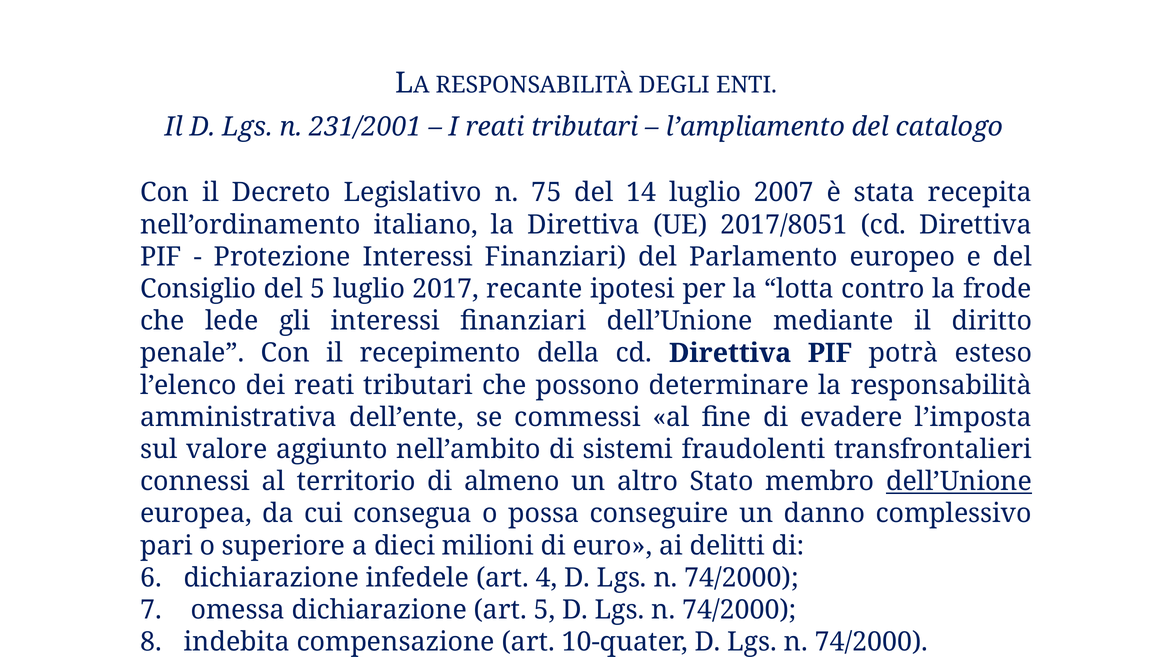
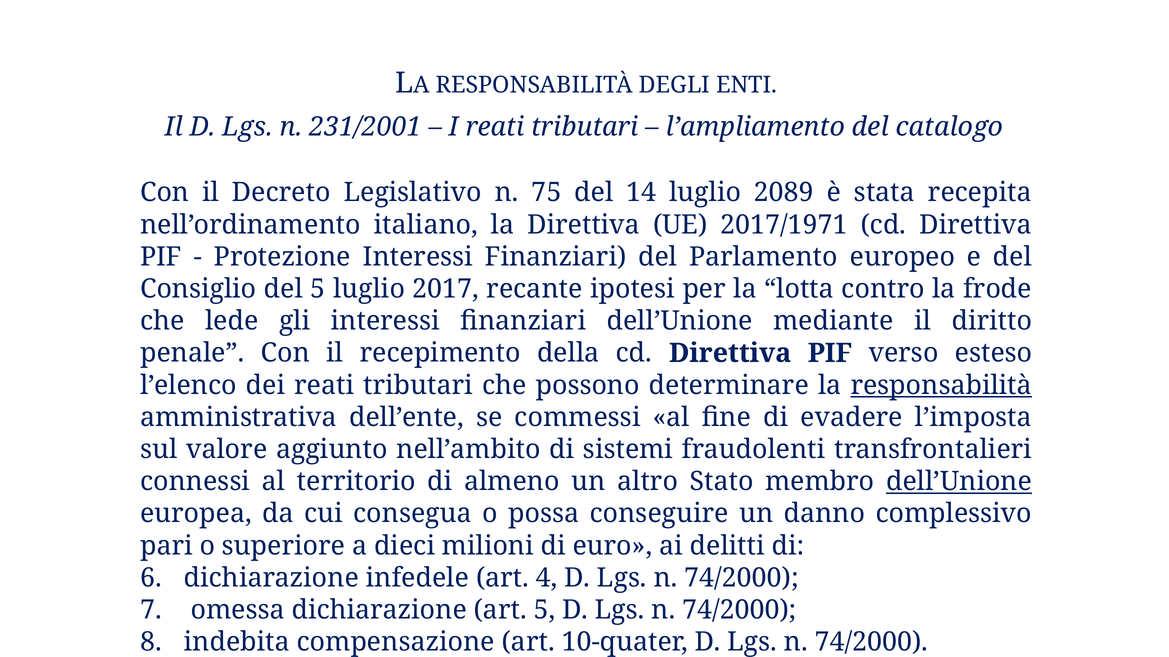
2007: 2007 -> 2089 (784, 193)
2017/8051: 2017/8051 -> 2017/1971 (784, 225)
potrà: potrà -> verso (904, 353)
responsabilità underline: none -> present (941, 386)
